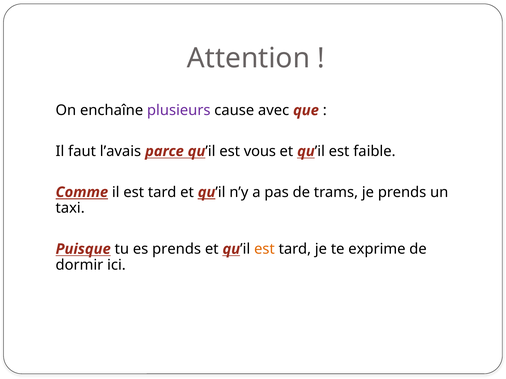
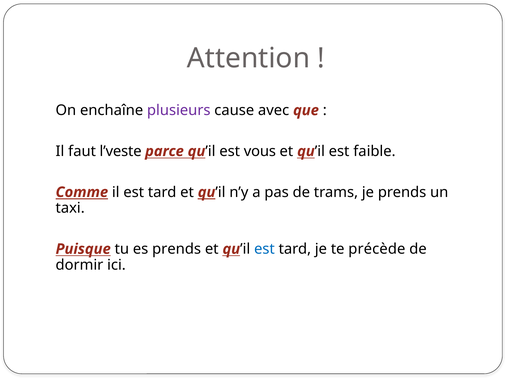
l’avais: l’avais -> l’veste (121, 151)
est colour: orange -> blue (264, 249)
exprime: exprime -> précède (377, 249)
